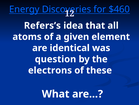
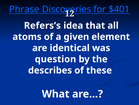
Energy: Energy -> Phrase (24, 9)
$460: $460 -> $401 (119, 9)
electrons: electrons -> describes (50, 70)
